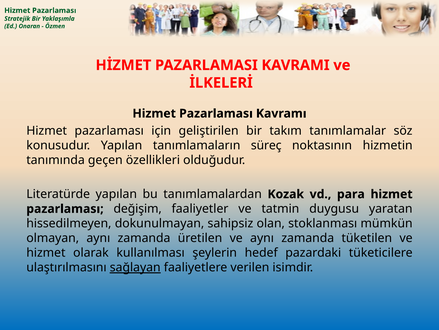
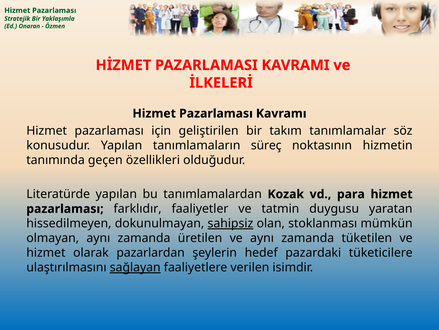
değişim: değişim -> farklıdır (138, 208)
sahipsiz underline: none -> present (230, 223)
kullanılması: kullanılması -> pazarlardan (151, 252)
